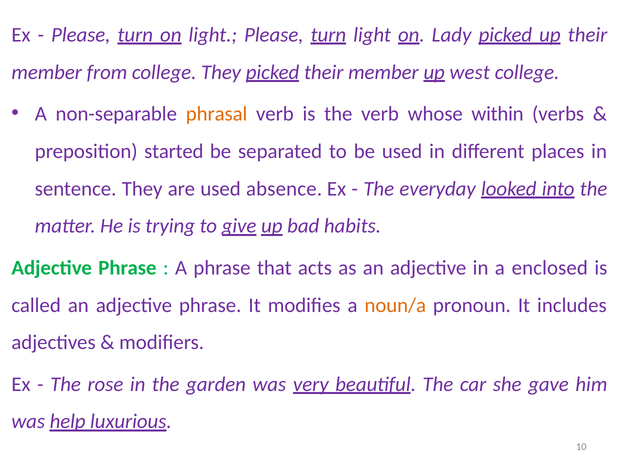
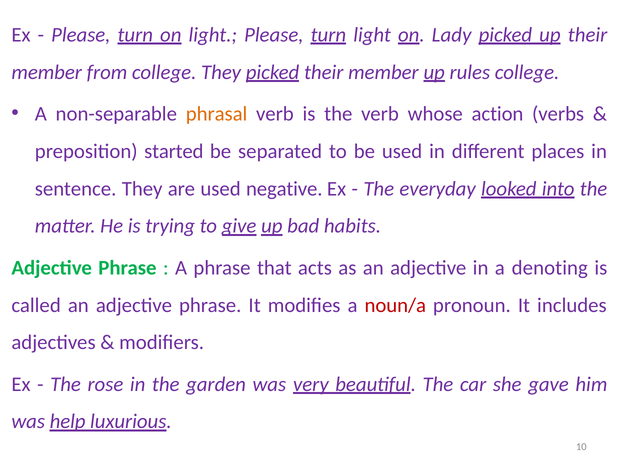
west: west -> rules (470, 72)
within: within -> action (498, 114)
absence: absence -> negative (284, 189)
enclosed: enclosed -> denoting (550, 268)
noun/a colour: orange -> red (395, 305)
